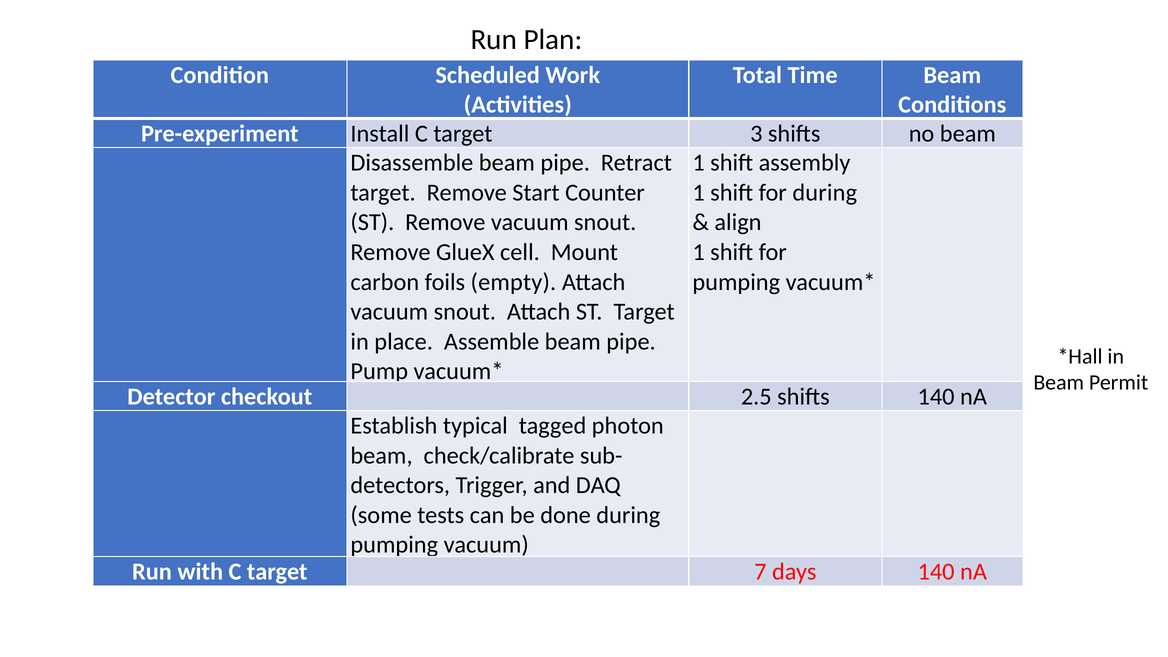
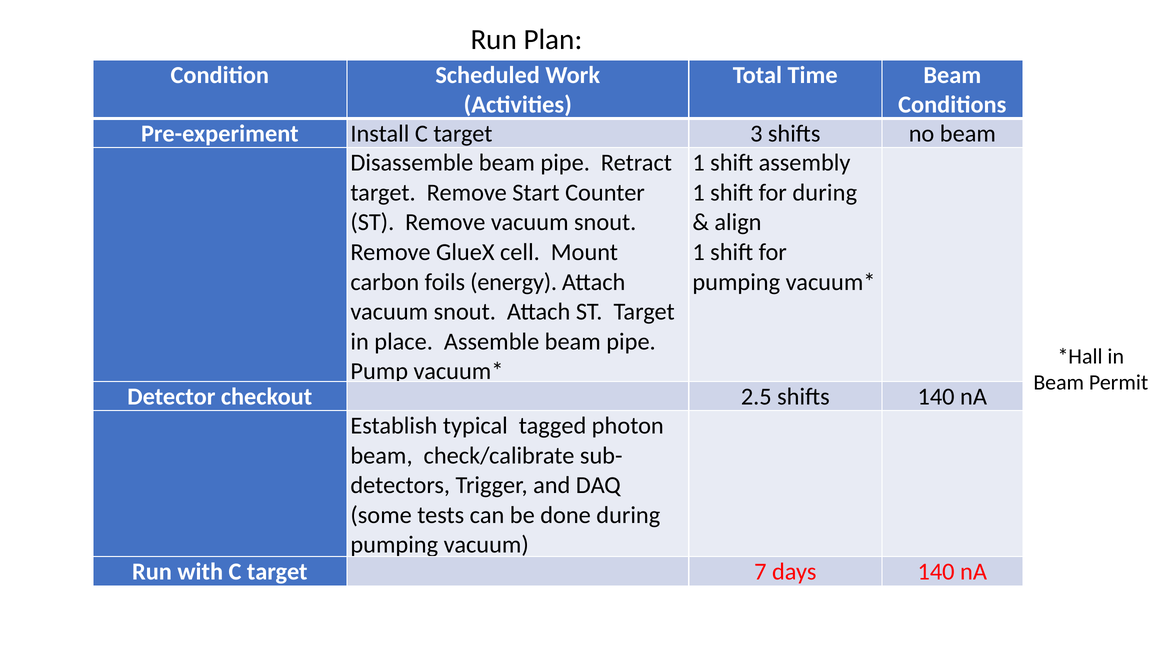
empty: empty -> energy (514, 282)
